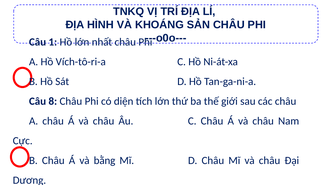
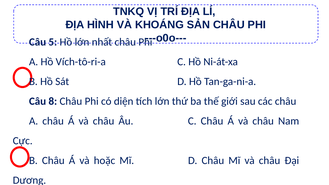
1: 1 -> 5 (53, 42)
bằng: bằng -> hoặc (104, 161)
